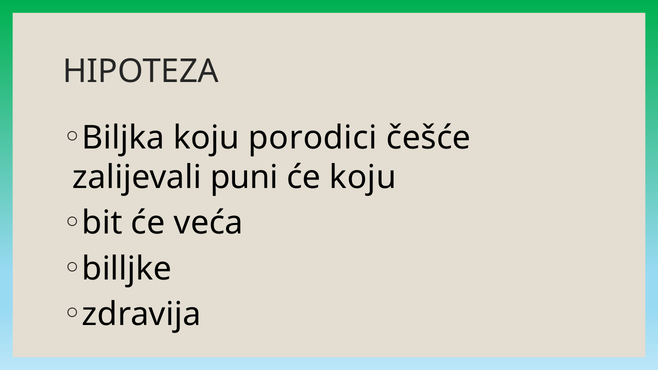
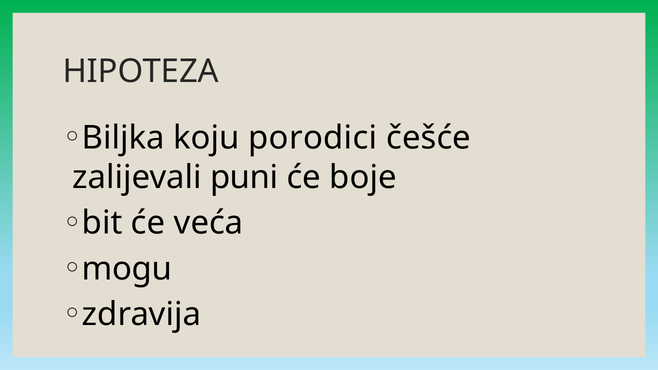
će koju: koju -> boje (363, 177)
billjke: billjke -> mogu (127, 269)
